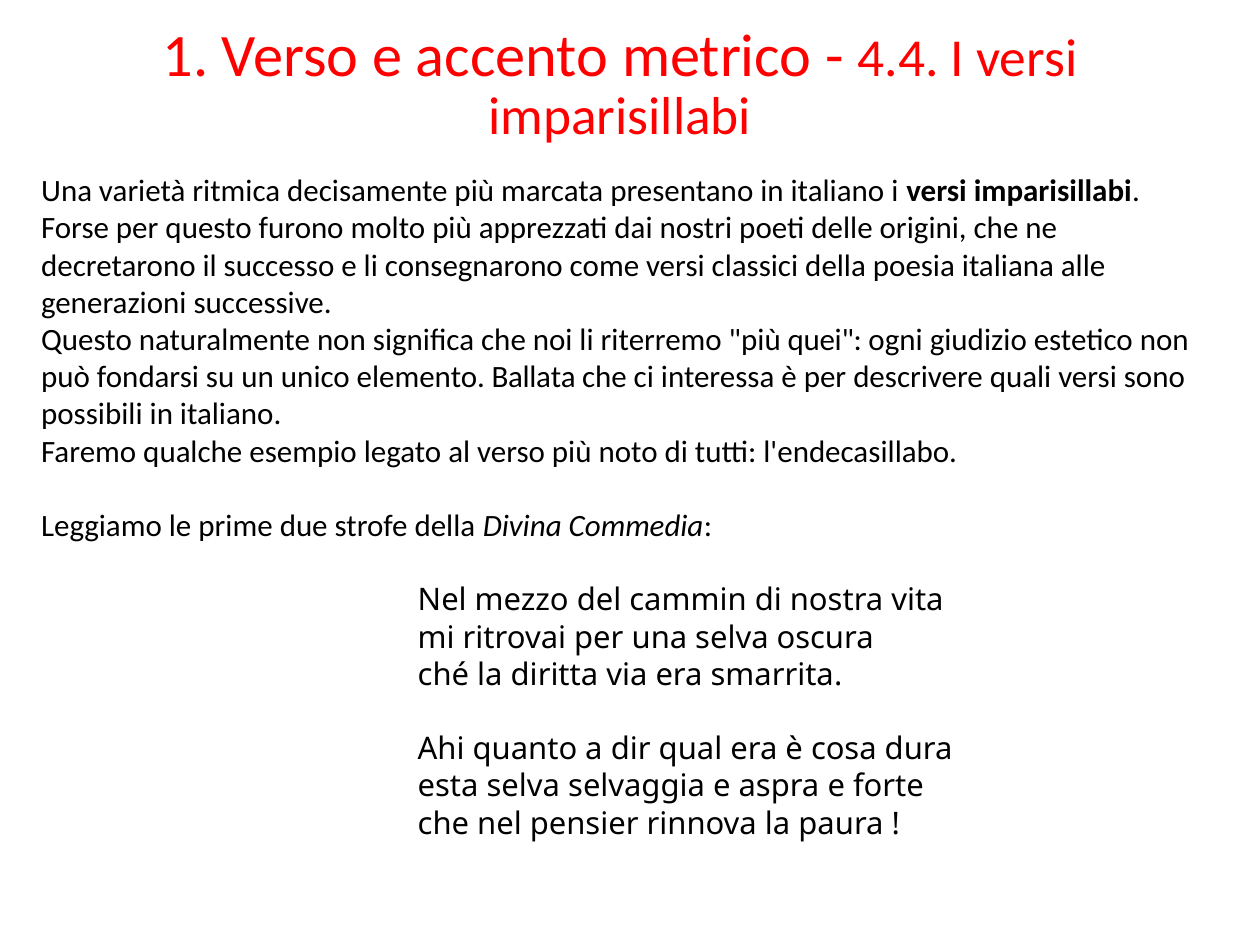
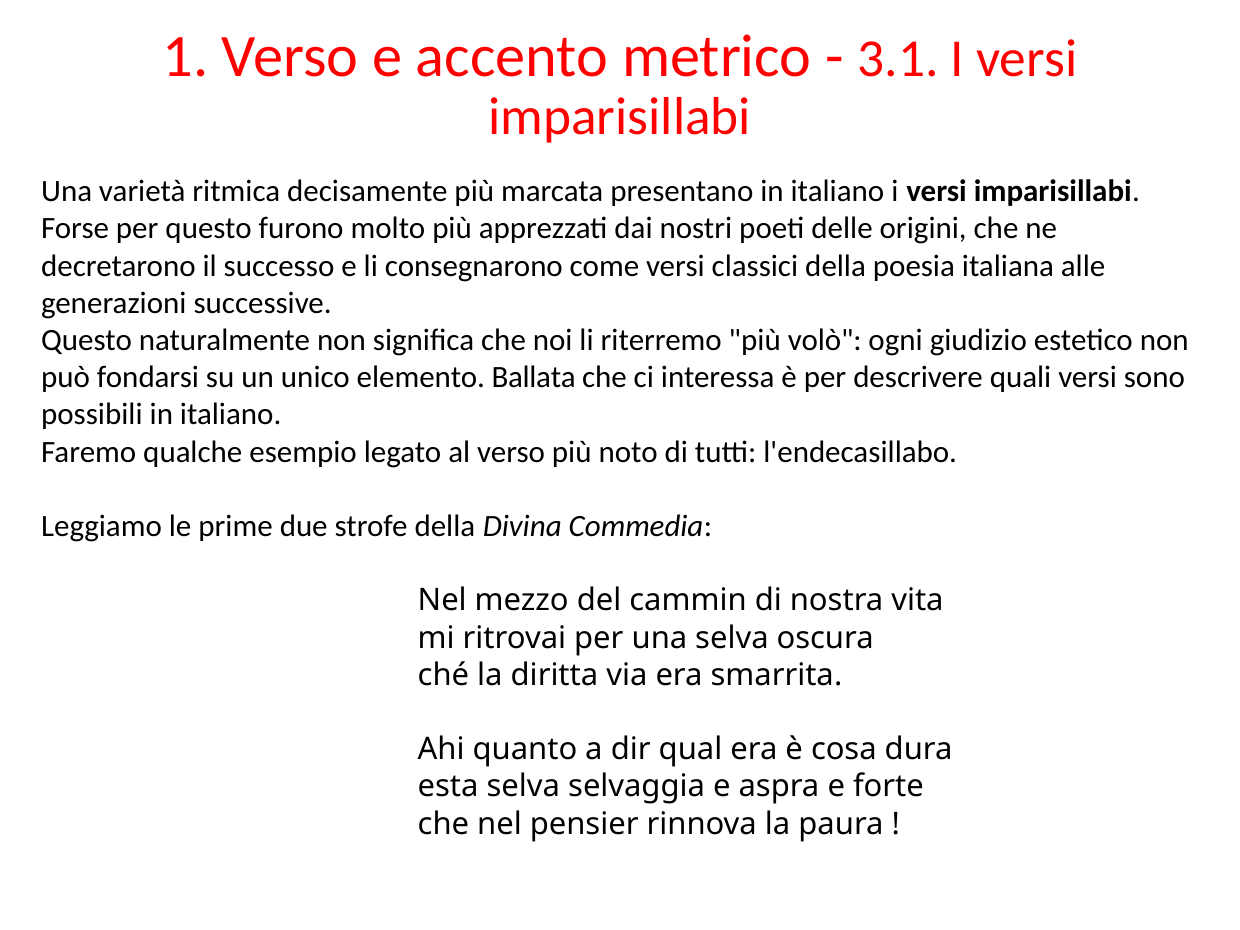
4.4: 4.4 -> 3.1 (898, 58)
quei: quei -> volò (825, 340)
